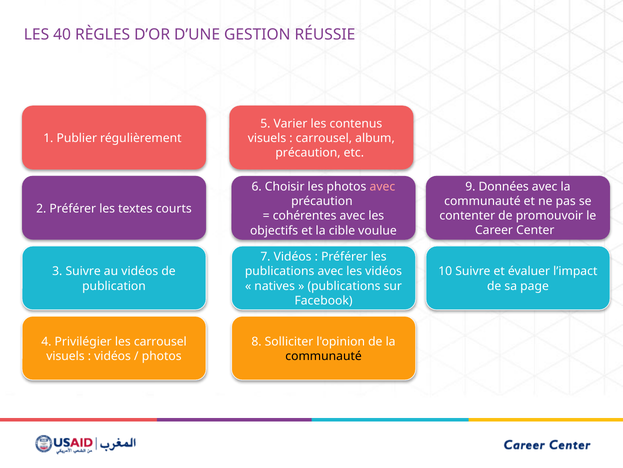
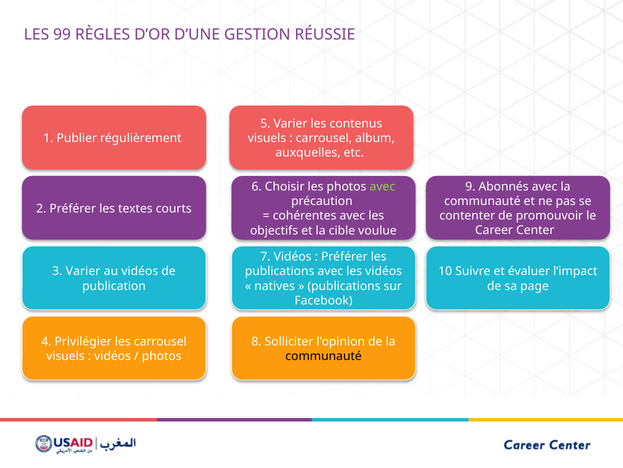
40: 40 -> 99 (62, 35)
précaution: précaution -> auxquelles (308, 153)
Données: Données -> Abonnés (504, 186)
avec colour: pink -> light green (382, 187)
3 Suivre: Suivre -> Varier (83, 271)
